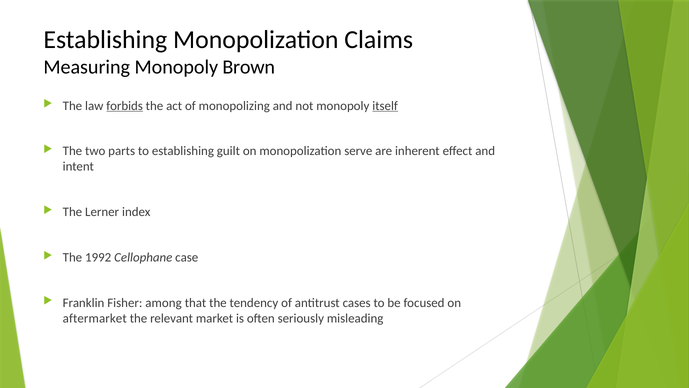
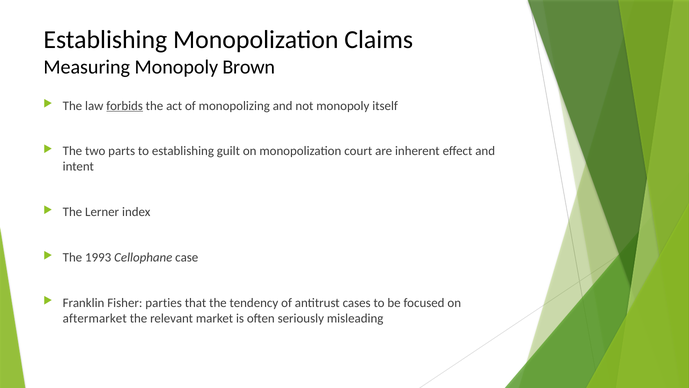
itself underline: present -> none (385, 106)
serve: serve -> court (358, 151)
1992: 1992 -> 1993 (98, 257)
among: among -> parties (164, 303)
